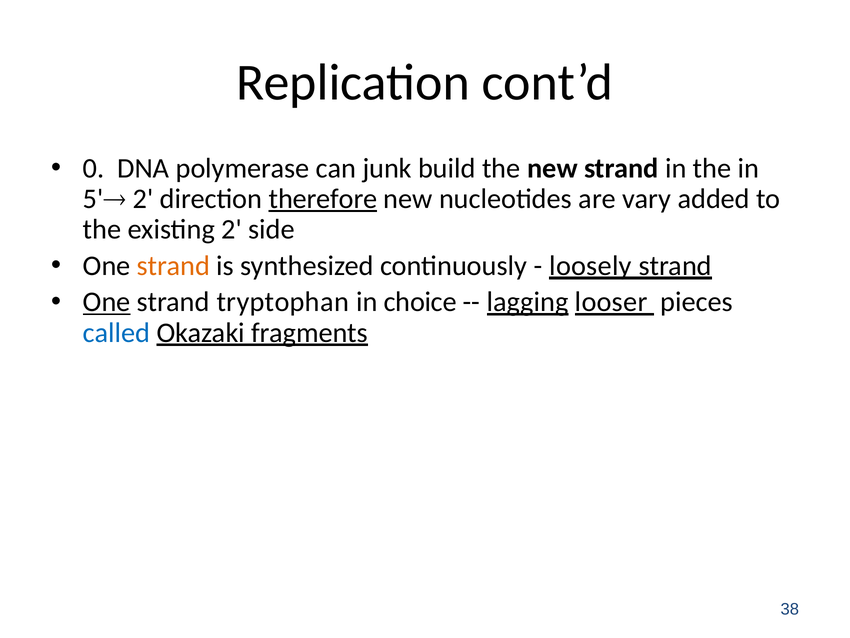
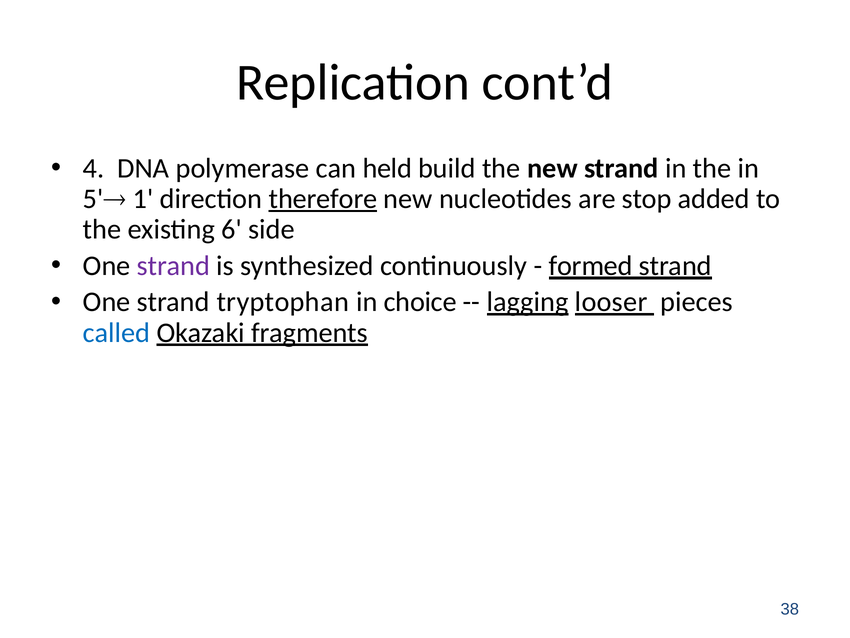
0: 0 -> 4 (94, 168)
junk: junk -> held (387, 168)
5' 2: 2 -> 1 (143, 199)
vary: vary -> stop (647, 199)
existing 2: 2 -> 6 (232, 229)
strand colour: orange -> purple (173, 266)
loosely: loosely -> formed (591, 266)
One underline: present -> none (107, 302)
